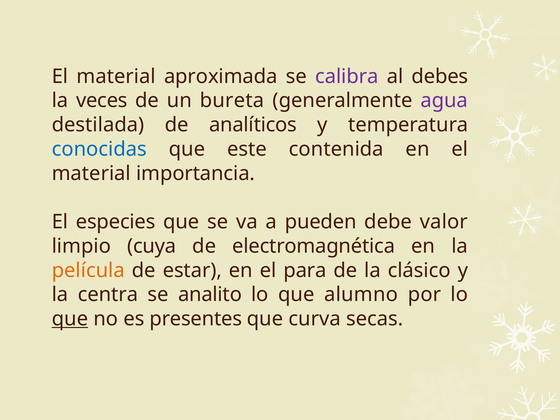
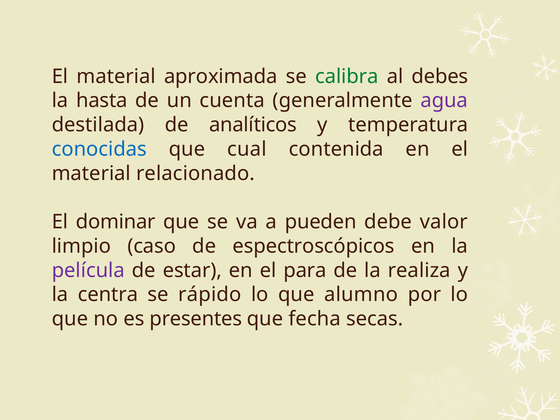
calibra colour: purple -> green (347, 76)
veces: veces -> hasta (102, 101)
bureta: bureta -> cuenta (232, 101)
este: este -> cual (247, 149)
importancia: importancia -> relacionado (195, 173)
especies: especies -> dominar (116, 222)
cuya: cuya -> caso (152, 246)
electromagnética: electromagnética -> espectroscópicos (314, 246)
película colour: orange -> purple (88, 270)
clásico: clásico -> realiza (419, 270)
analito: analito -> rápido (210, 295)
que underline: present -> none (70, 319)
curva: curva -> fecha (315, 319)
